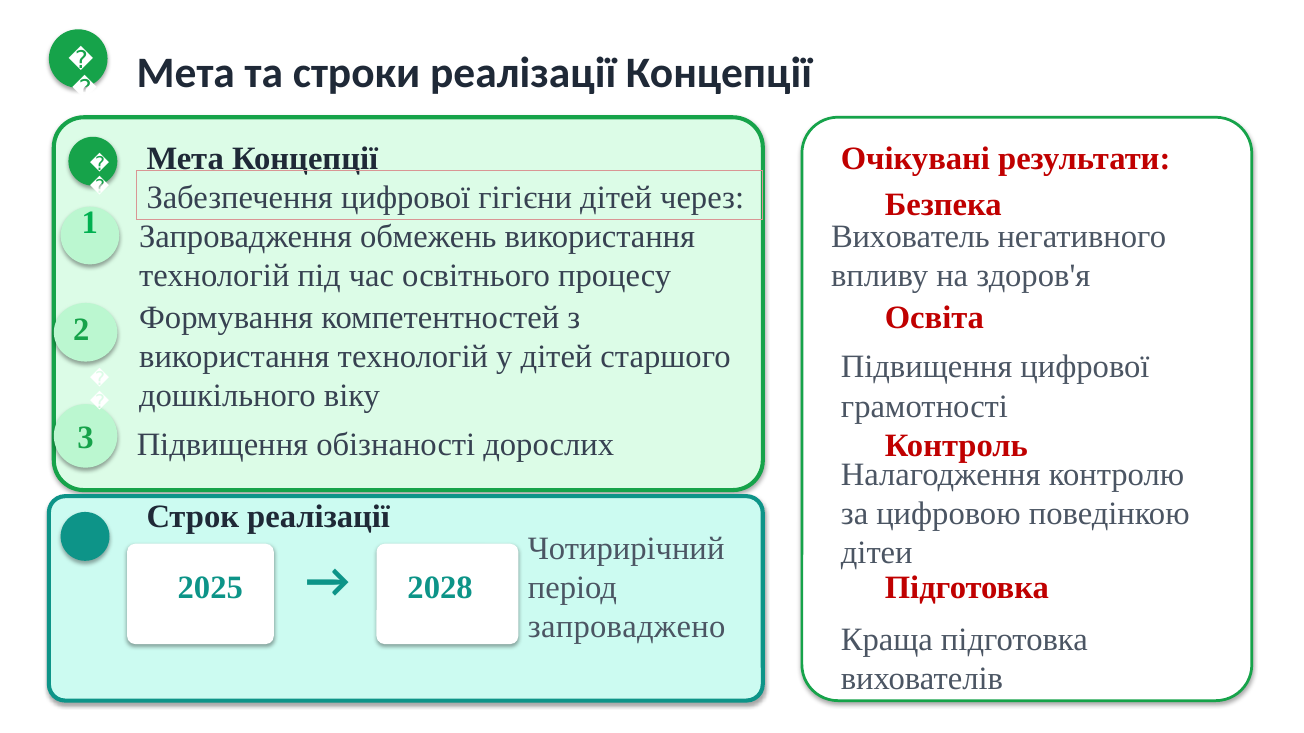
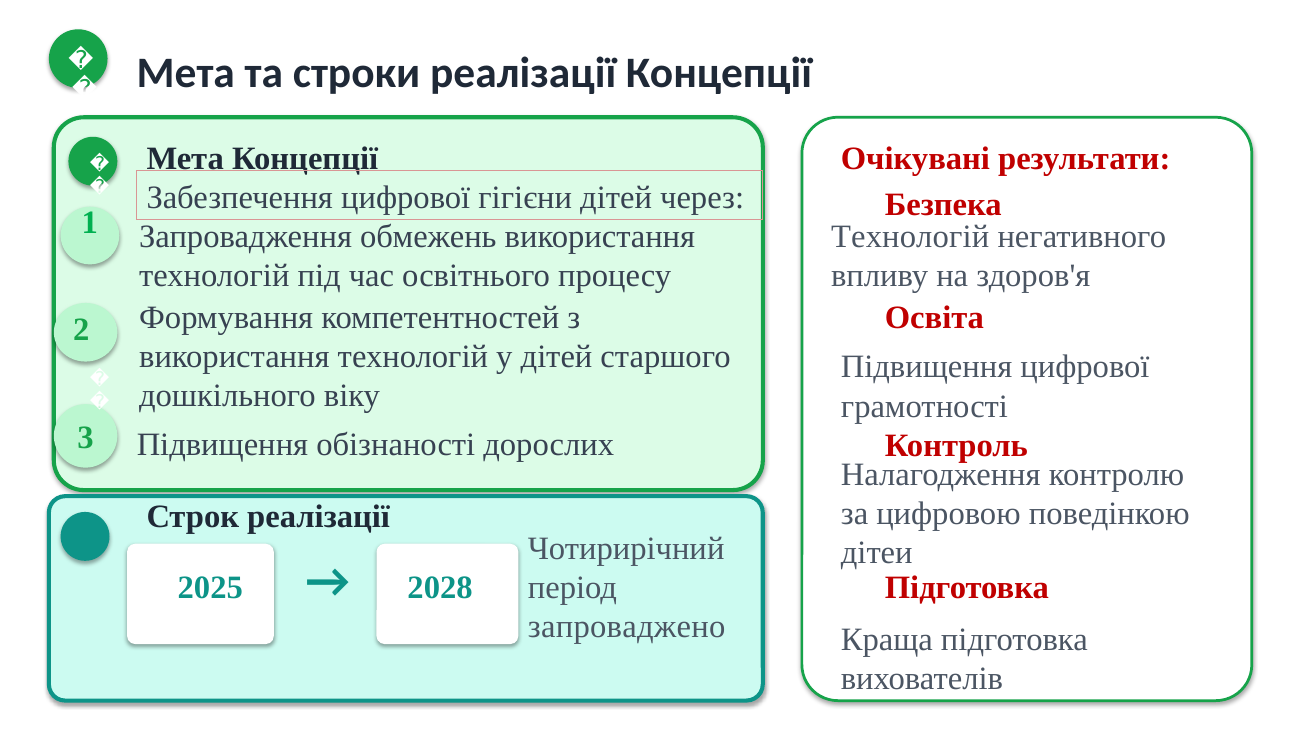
Вихователь: Вихователь -> Технологій (910, 237)
